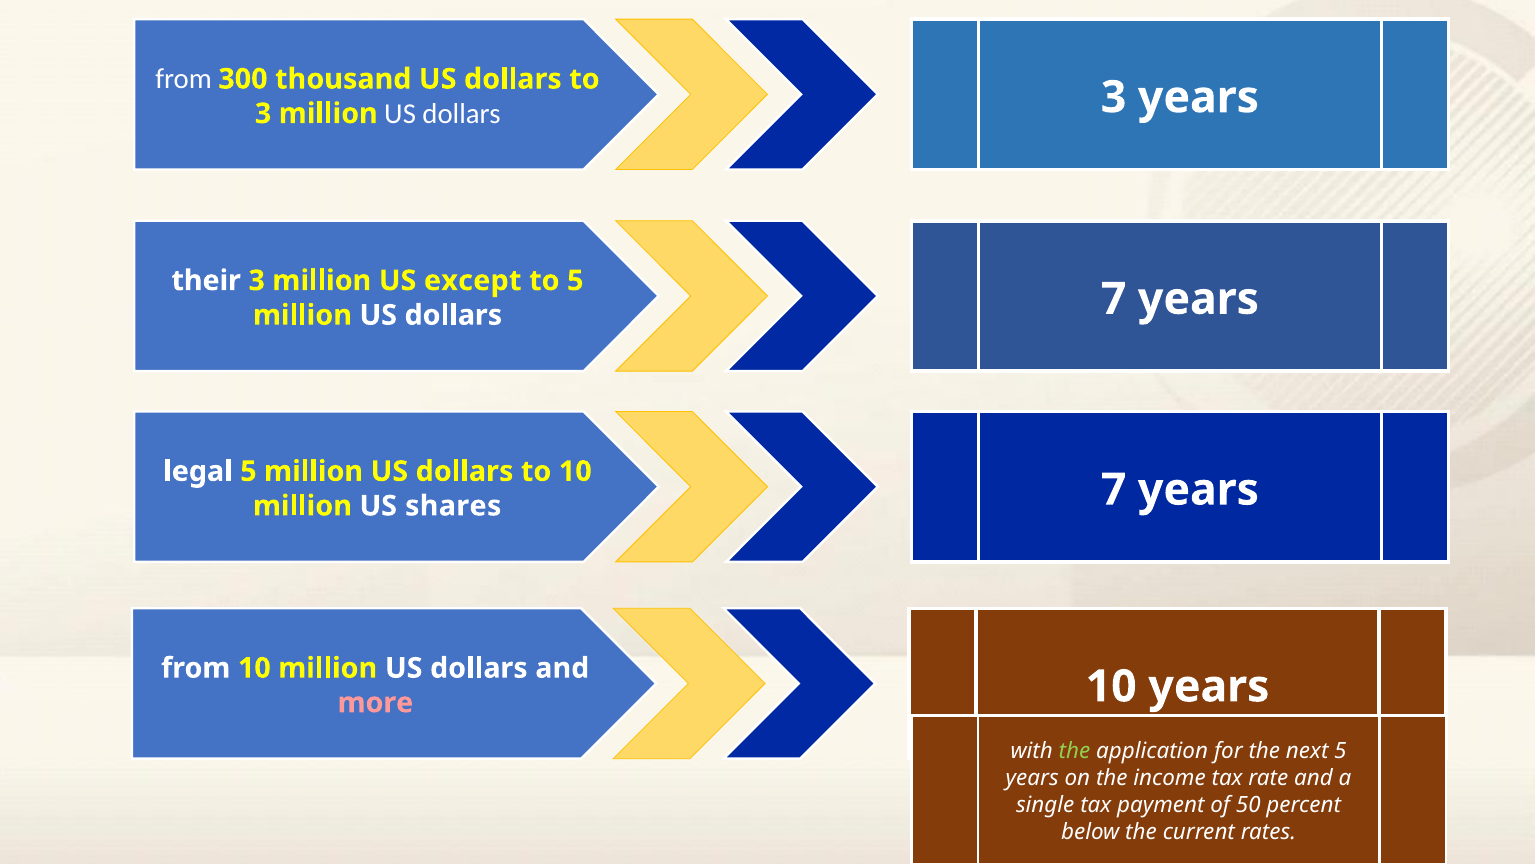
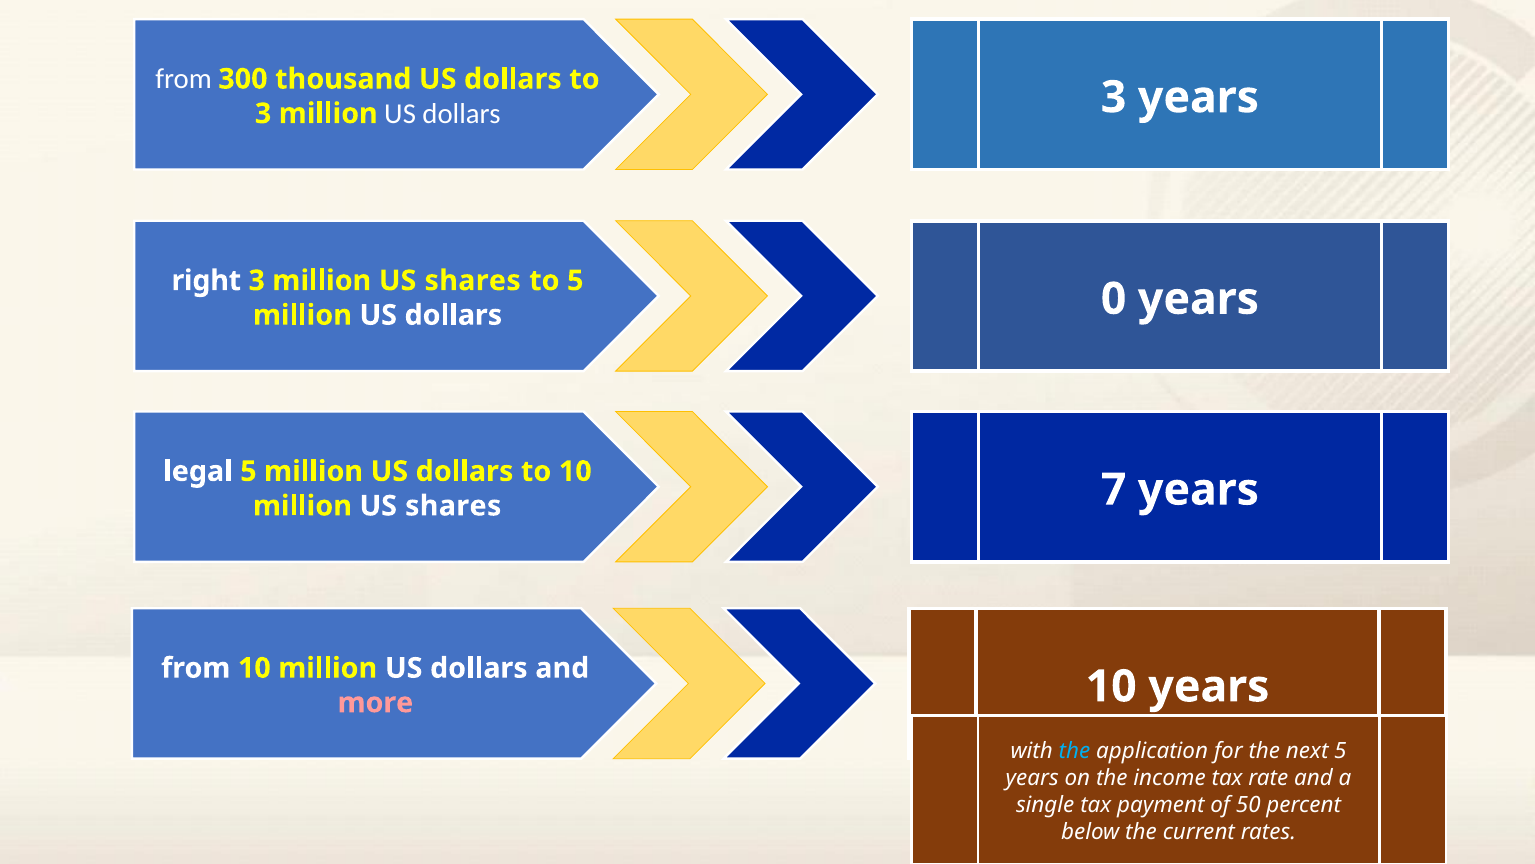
their: their -> right (206, 280)
3 million US except: except -> shares (473, 280)
dollars 7: 7 -> 0 (1114, 299)
the colour: light green -> light blue (1075, 751)
